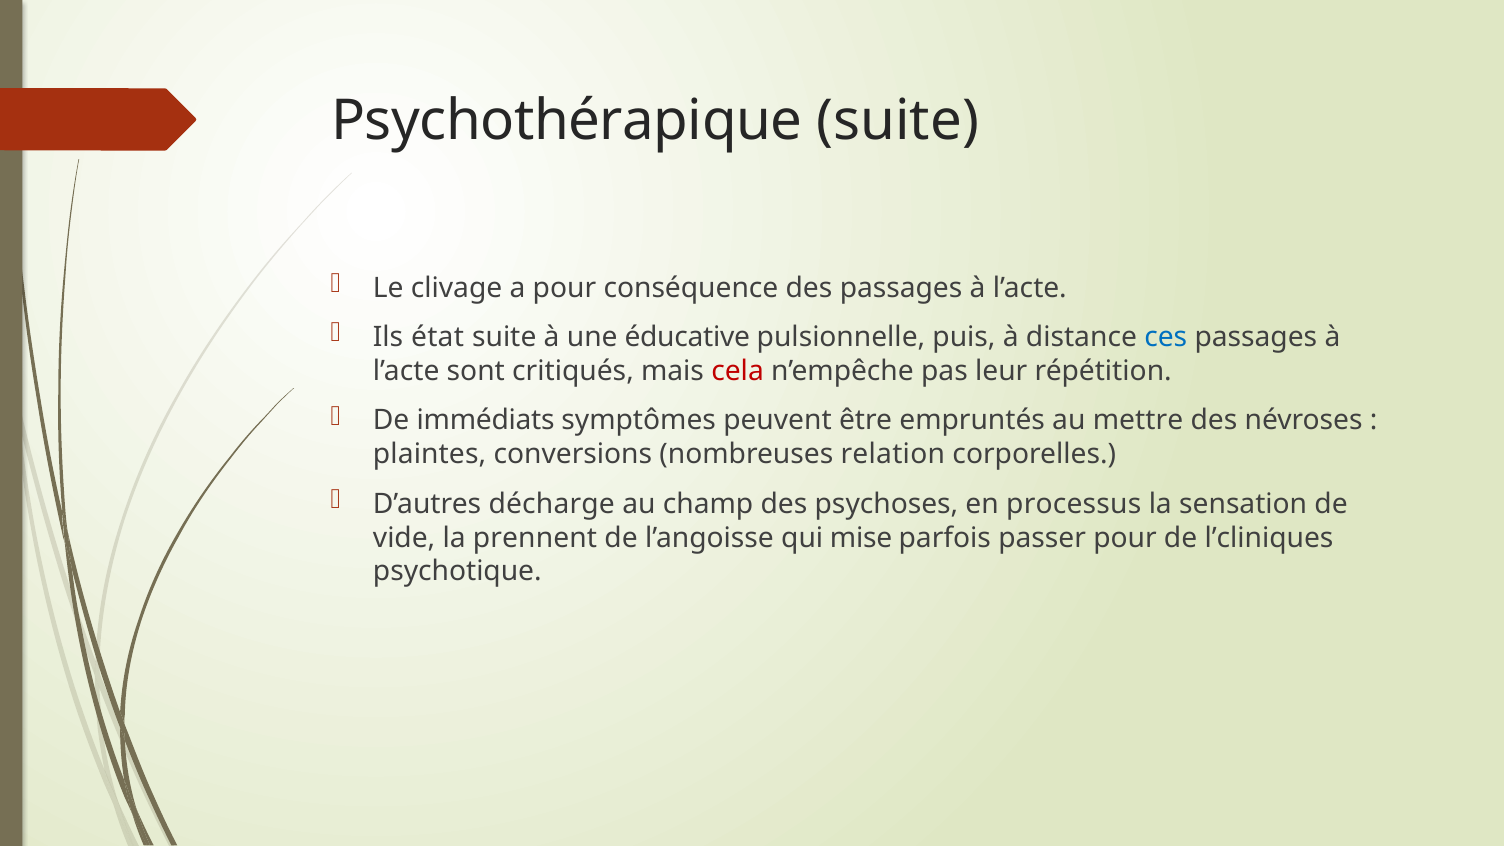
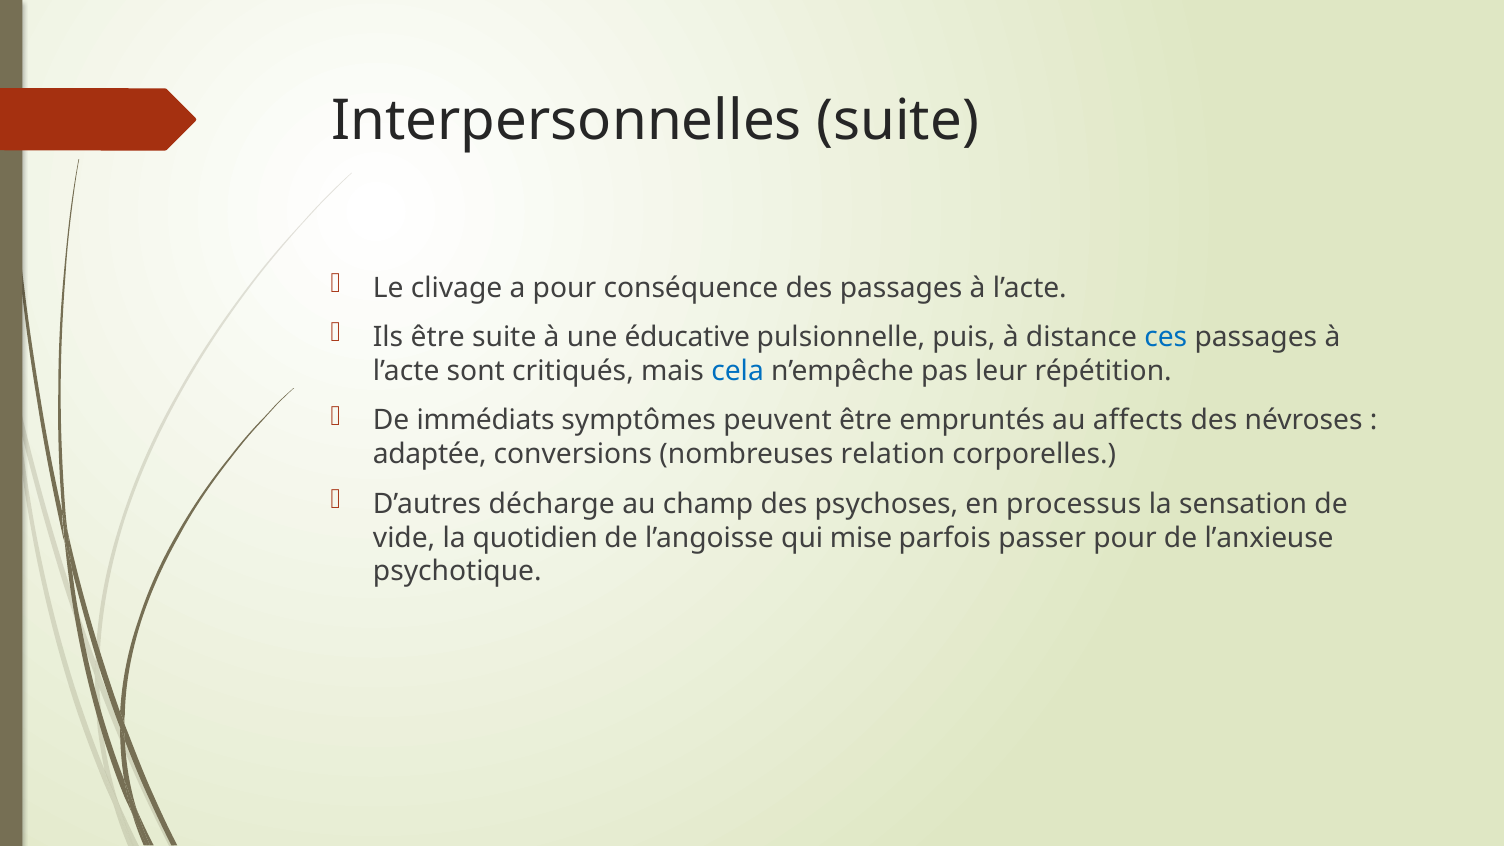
Psychothérapique: Psychothérapique -> Interpersonnelles (567, 120)
Ils état: état -> être (438, 337)
cela colour: red -> blue (738, 371)
mettre: mettre -> affects (1138, 421)
plaintes: plaintes -> adaptée (430, 454)
prennent: prennent -> quotidien (535, 538)
l’cliniques: l’cliniques -> l’anxieuse (1269, 538)
